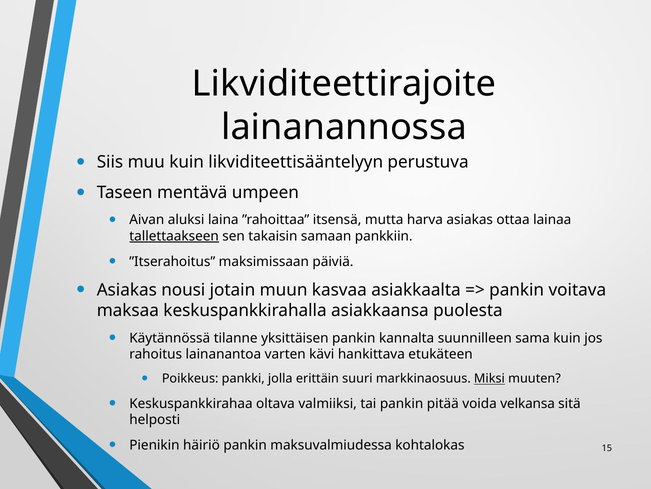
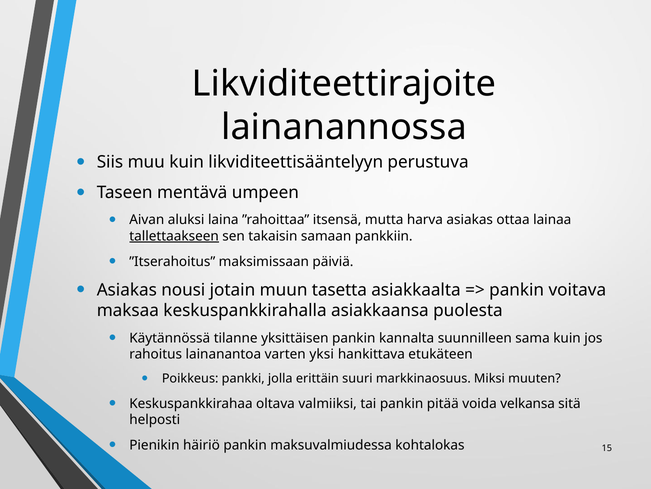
kasvaa: kasvaa -> tasetta (339, 290)
kävi: kävi -> yksi (322, 354)
Miksi underline: present -> none (489, 378)
